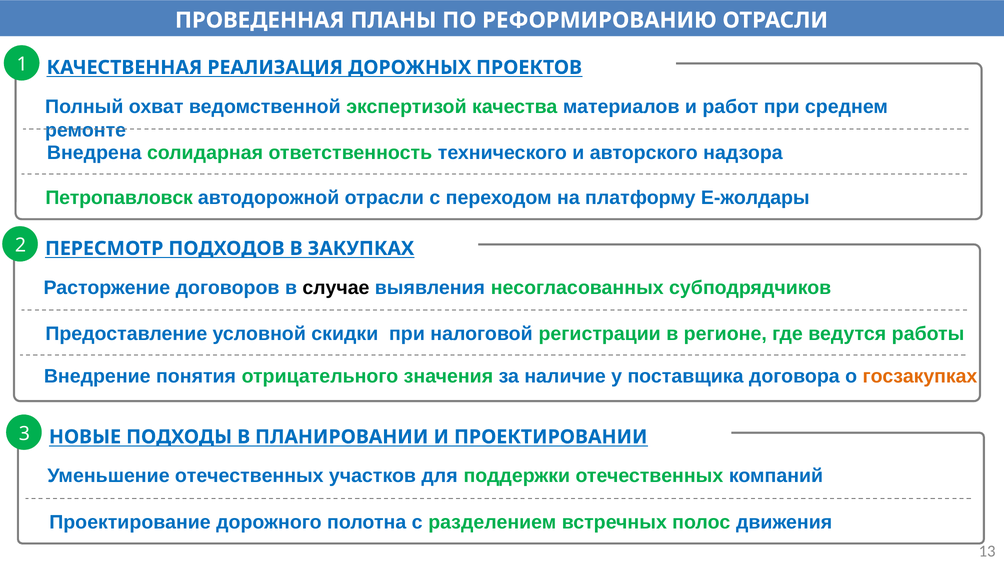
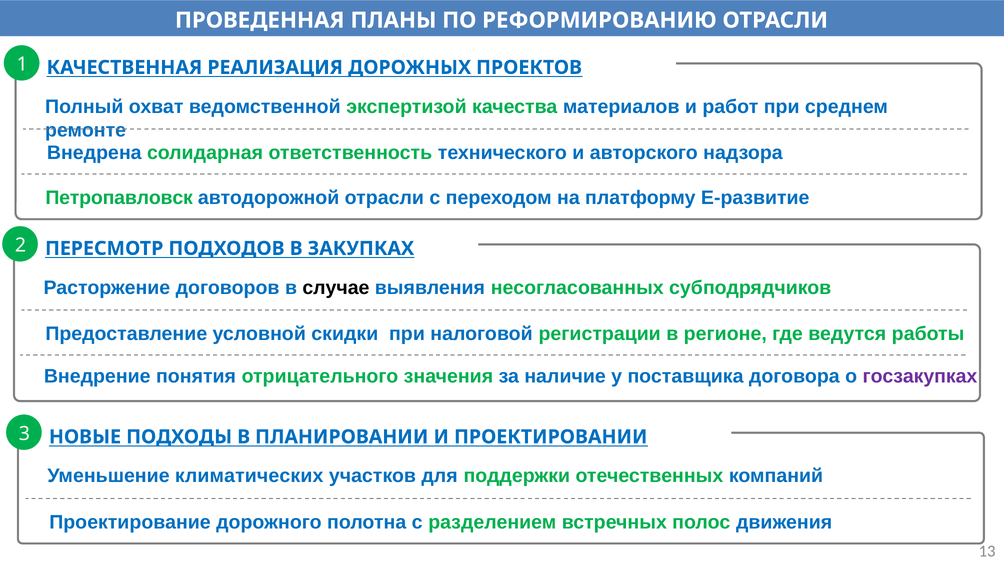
Е-жолдары: Е-жолдары -> Е-развитие (755, 198)
госзакупках colour: orange -> purple (920, 376)
Уменьшение отечественных: отечественных -> климатических (249, 476)
